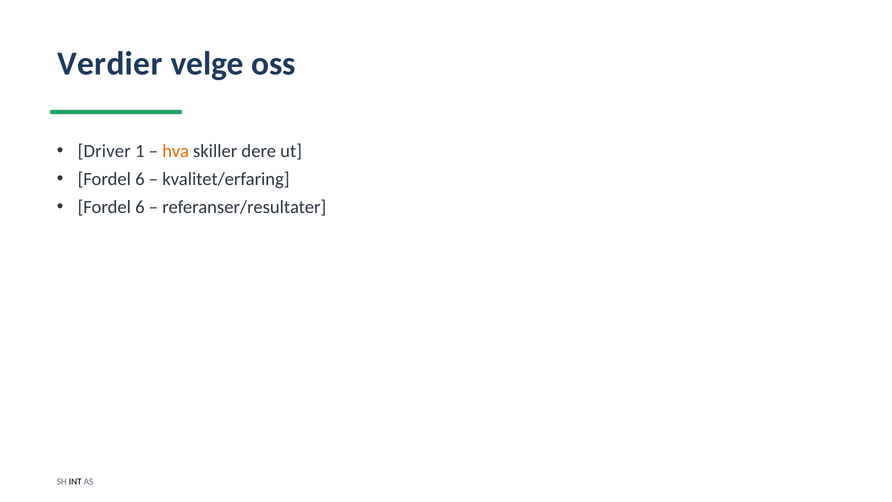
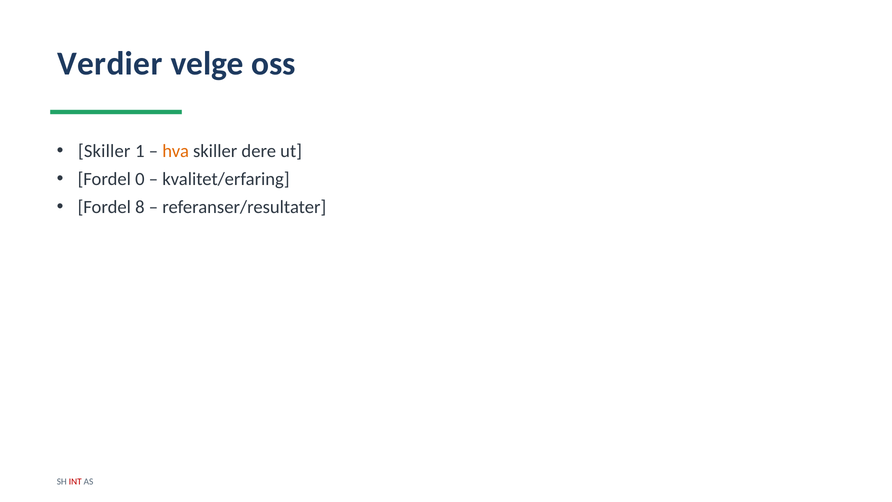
Driver: Driver -> Skiller (104, 151)
6: 6 -> 0 (140, 179)
6: 6 -> 8 (140, 207)
INT colour: black -> red (75, 481)
